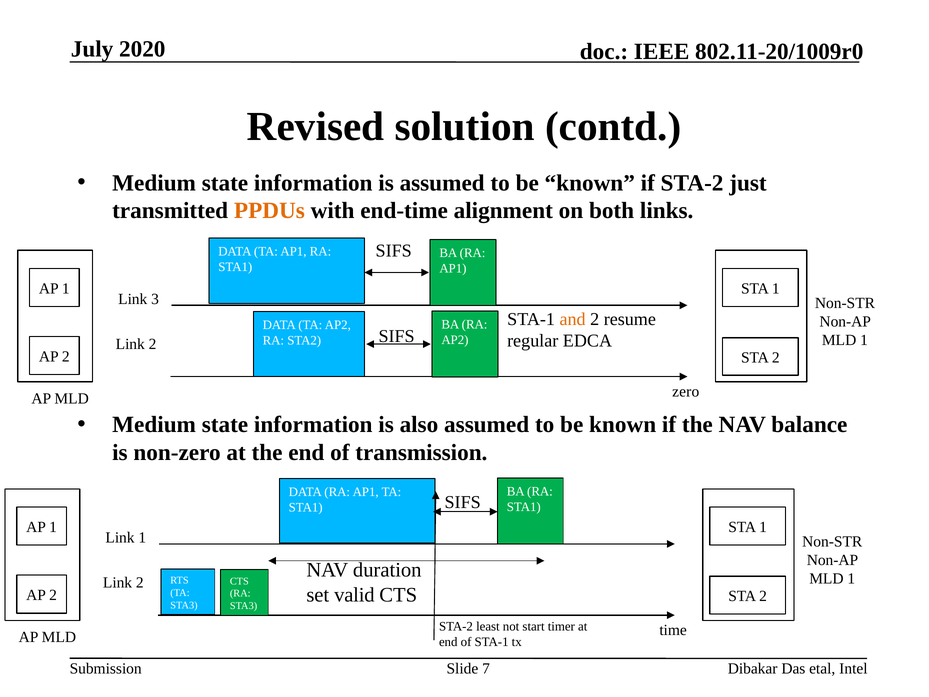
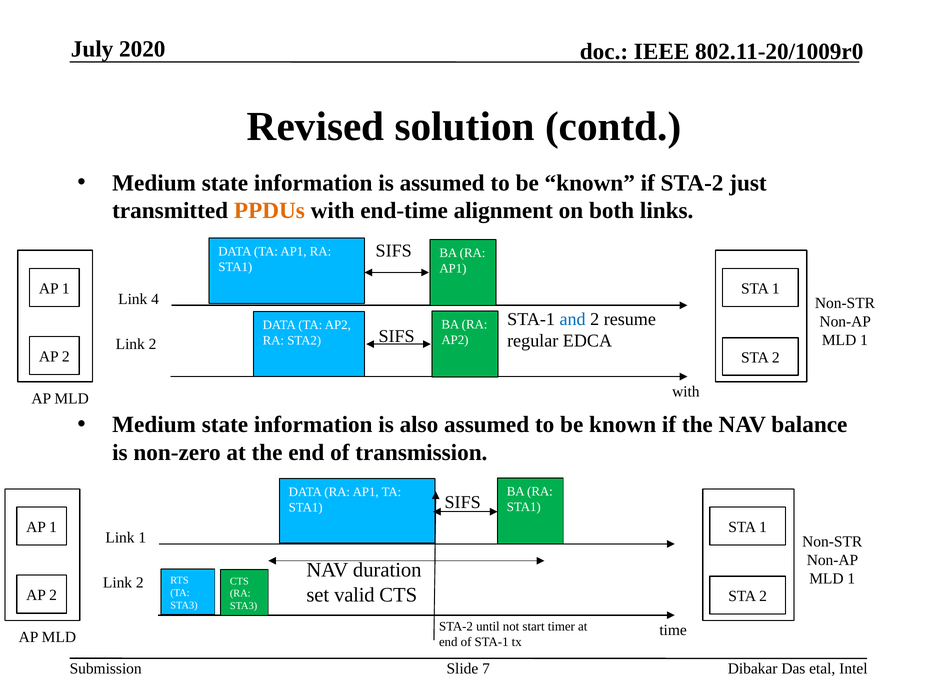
3: 3 -> 4 (155, 299)
and colour: orange -> blue (573, 319)
zero: zero -> with (686, 391)
least: least -> until (488, 626)
